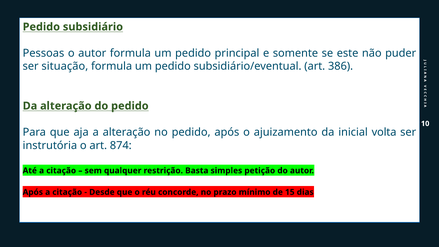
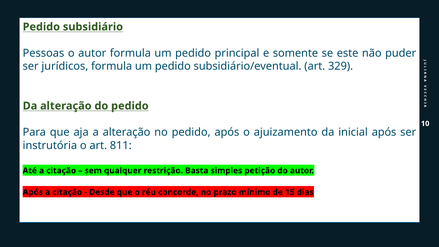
situação: situação -> jurídicos (65, 66)
386: 386 -> 329 (341, 66)
inicial volta: volta -> após (384, 132)
874: 874 -> 811 (121, 145)
